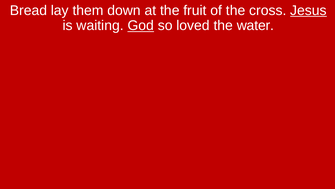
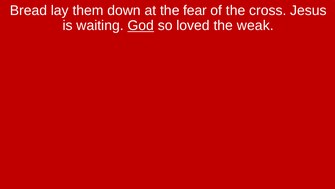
fruit: fruit -> fear (195, 10)
Jesus underline: present -> none (308, 10)
water: water -> weak (255, 25)
